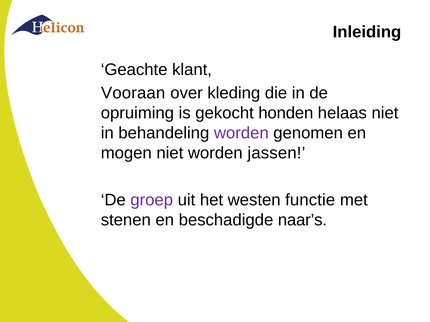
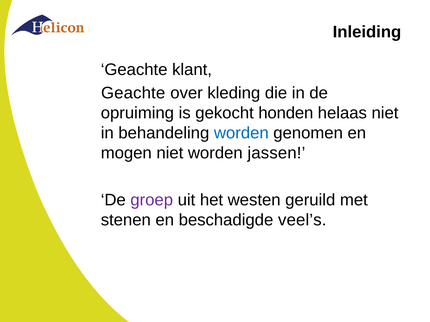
Vooraan: Vooraan -> Geachte (133, 93)
worden colour: purple -> blue (241, 133)
functie: functie -> geruild (310, 200)
naar’s: naar’s -> veel’s (302, 220)
